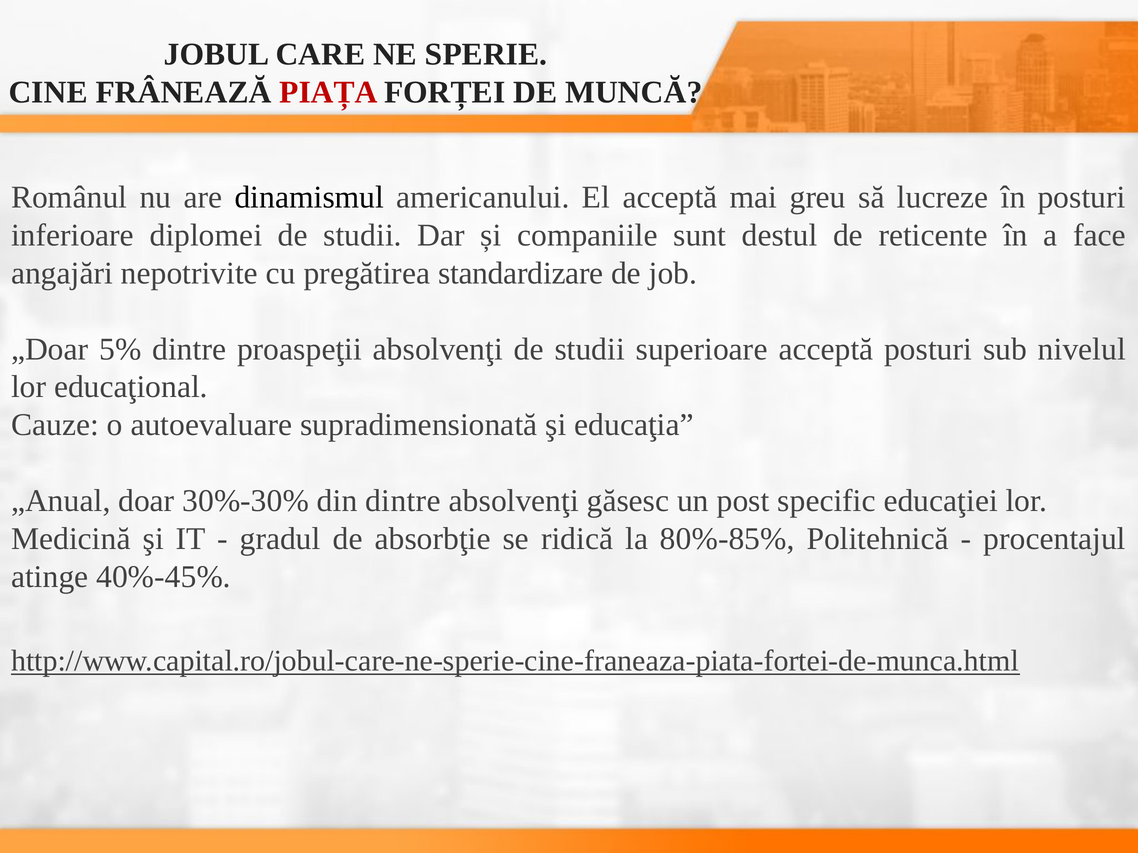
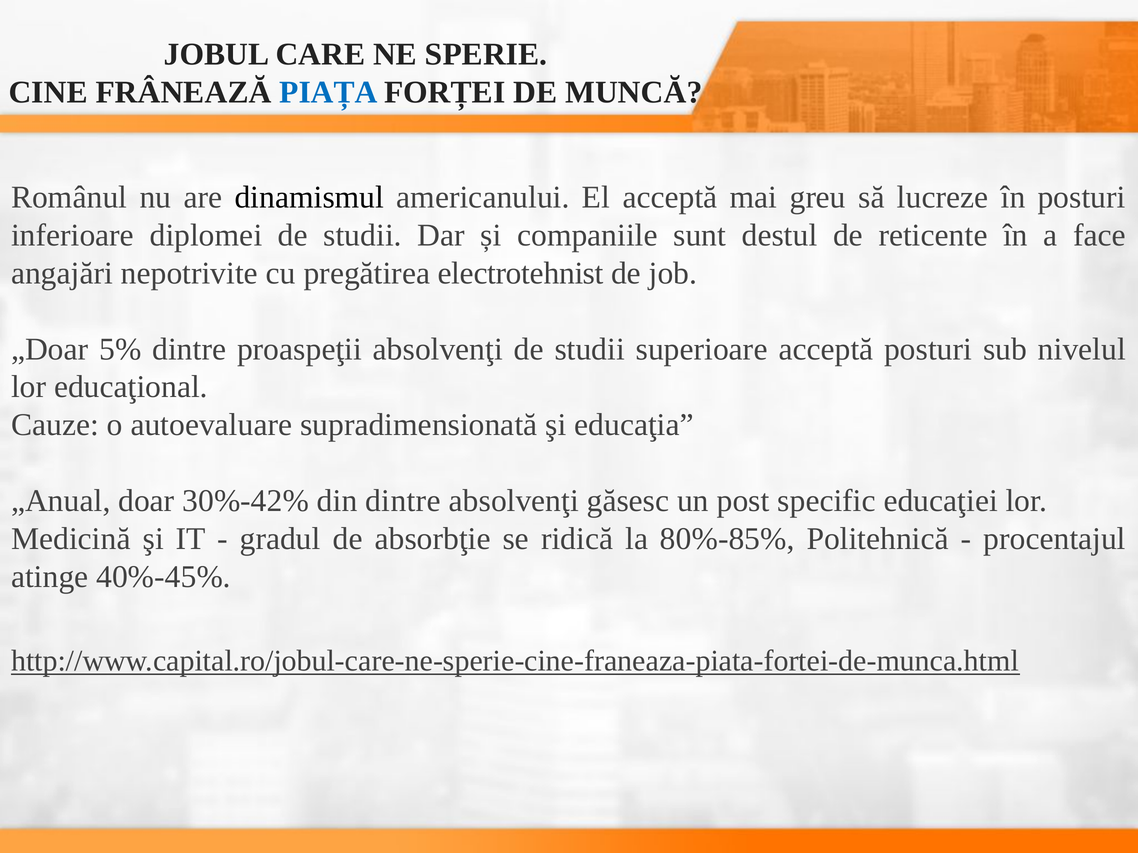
PIAȚA colour: red -> blue (329, 92)
standardizare: standardizare -> electrotehnist (521, 273)
30%-30%: 30%-30% -> 30%-42% (246, 501)
